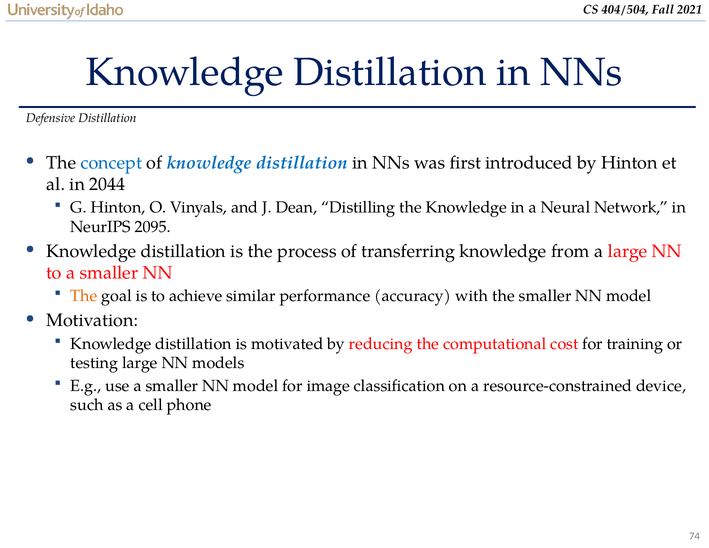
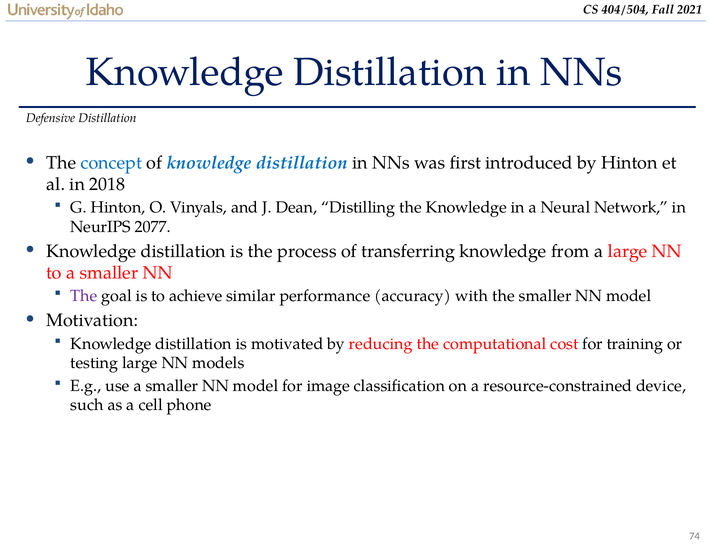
2044: 2044 -> 2018 (107, 184)
2095: 2095 -> 2077 (153, 227)
The colour: orange -> purple (84, 296)
